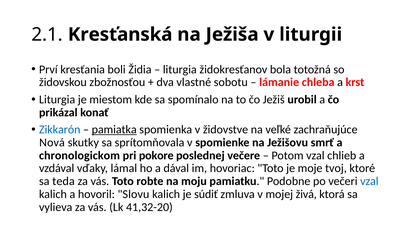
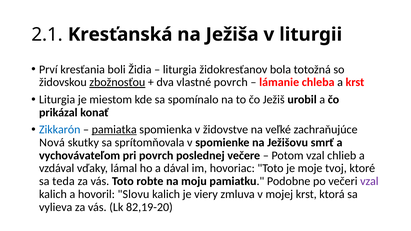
zbožnosťou underline: none -> present (117, 82)
vlastné sobotu: sobotu -> povrch (231, 82)
chronologickom: chronologickom -> vychovávateľom (80, 156)
pri pokore: pokore -> povrch (156, 156)
vzal colour: blue -> purple (369, 181)
súdiť: súdiť -> viery (206, 194)
mojej živá: živá -> krst (306, 194)
41,32-20: 41,32-20 -> 82,19-20 (149, 207)
